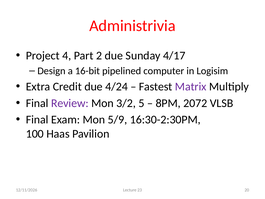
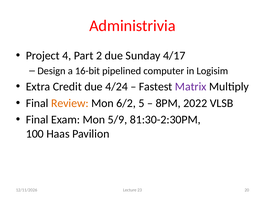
Review colour: purple -> orange (70, 103)
3/2: 3/2 -> 6/2 (126, 103)
2072: 2072 -> 2022 (195, 103)
16:30-2:30PM: 16:30-2:30PM -> 81:30-2:30PM (165, 120)
